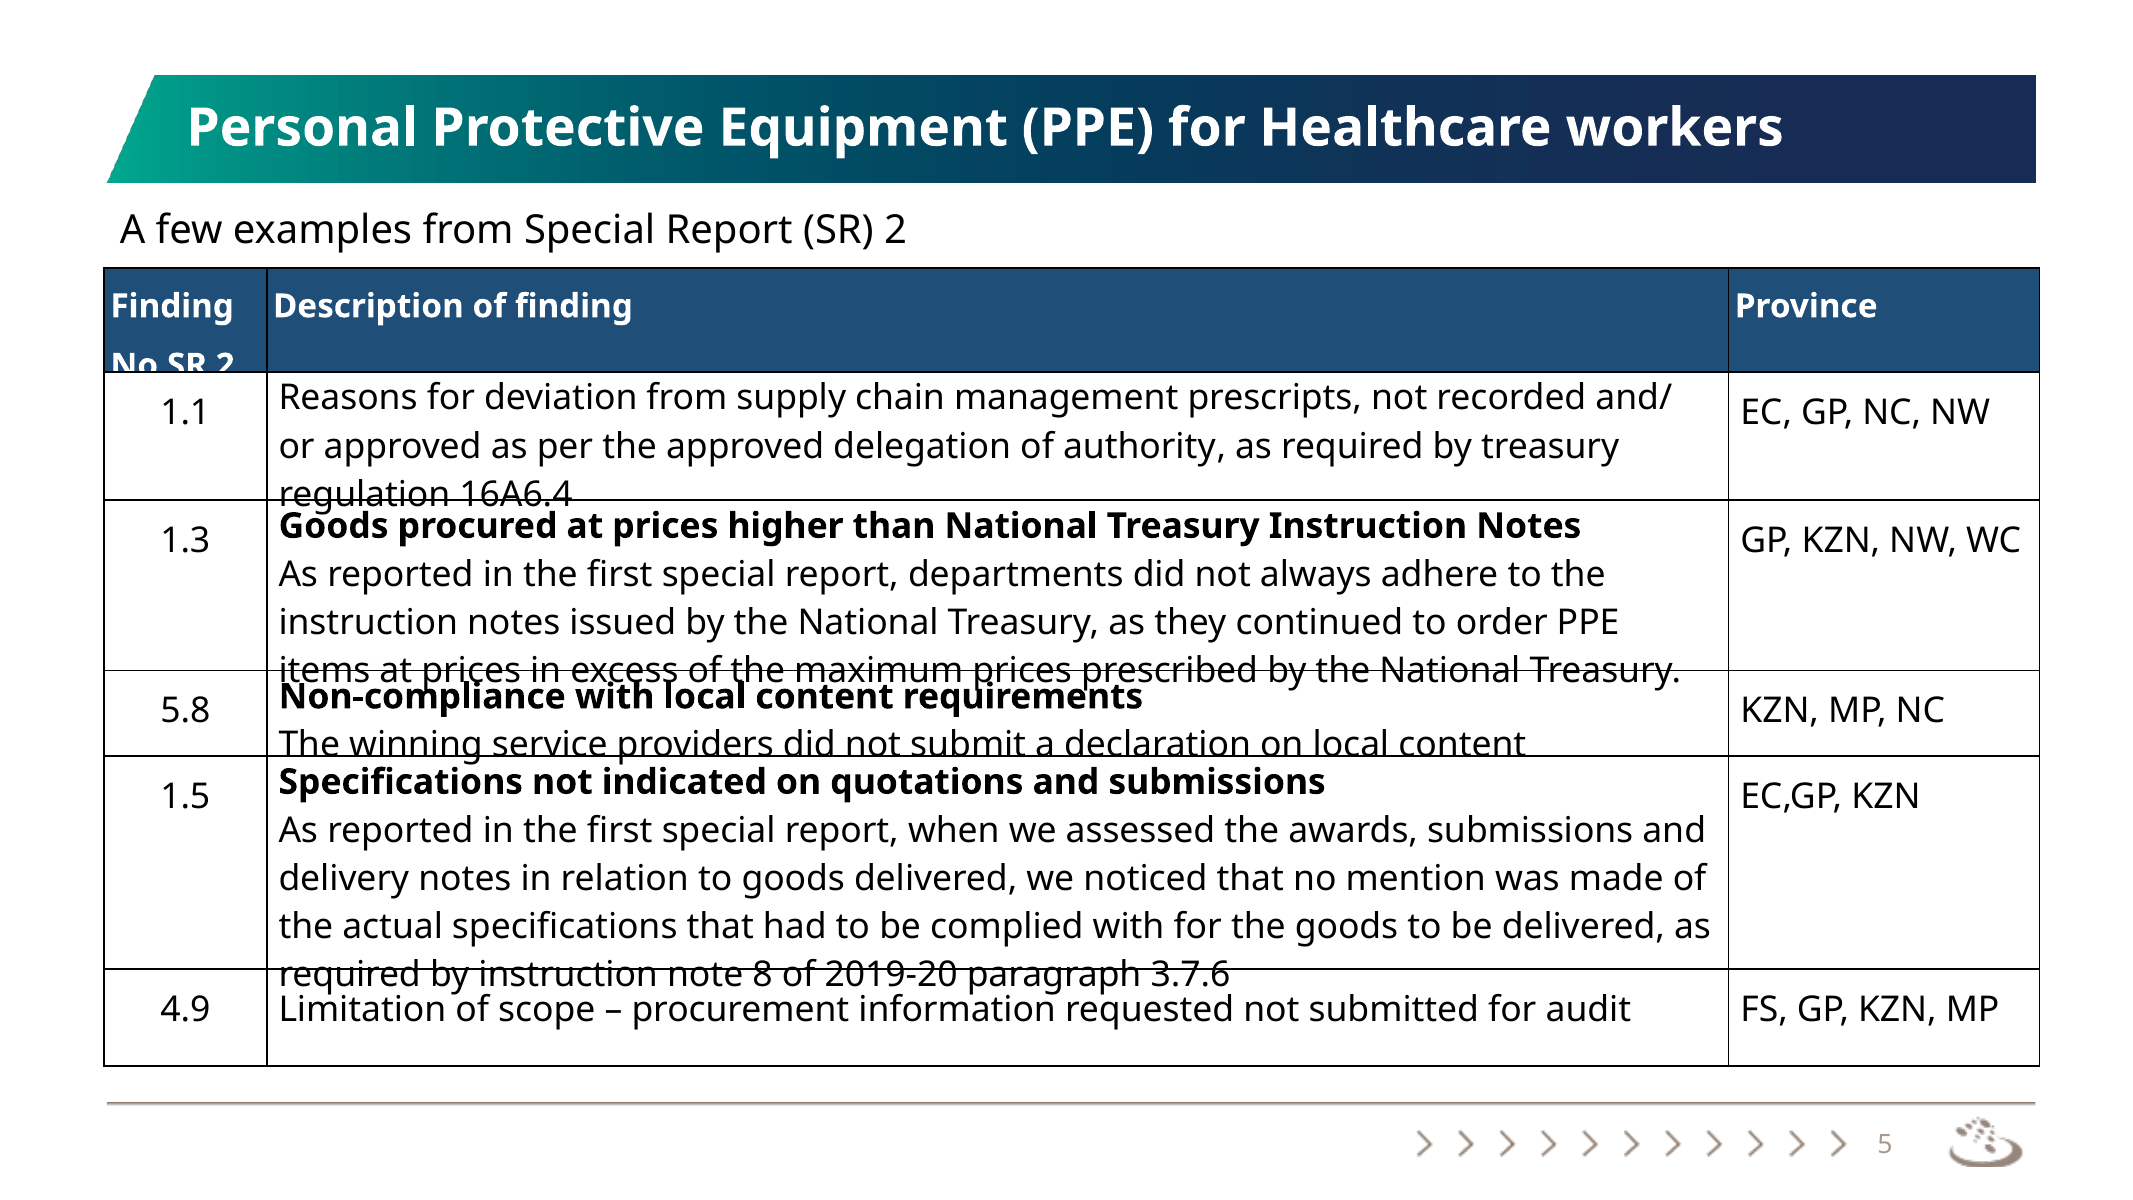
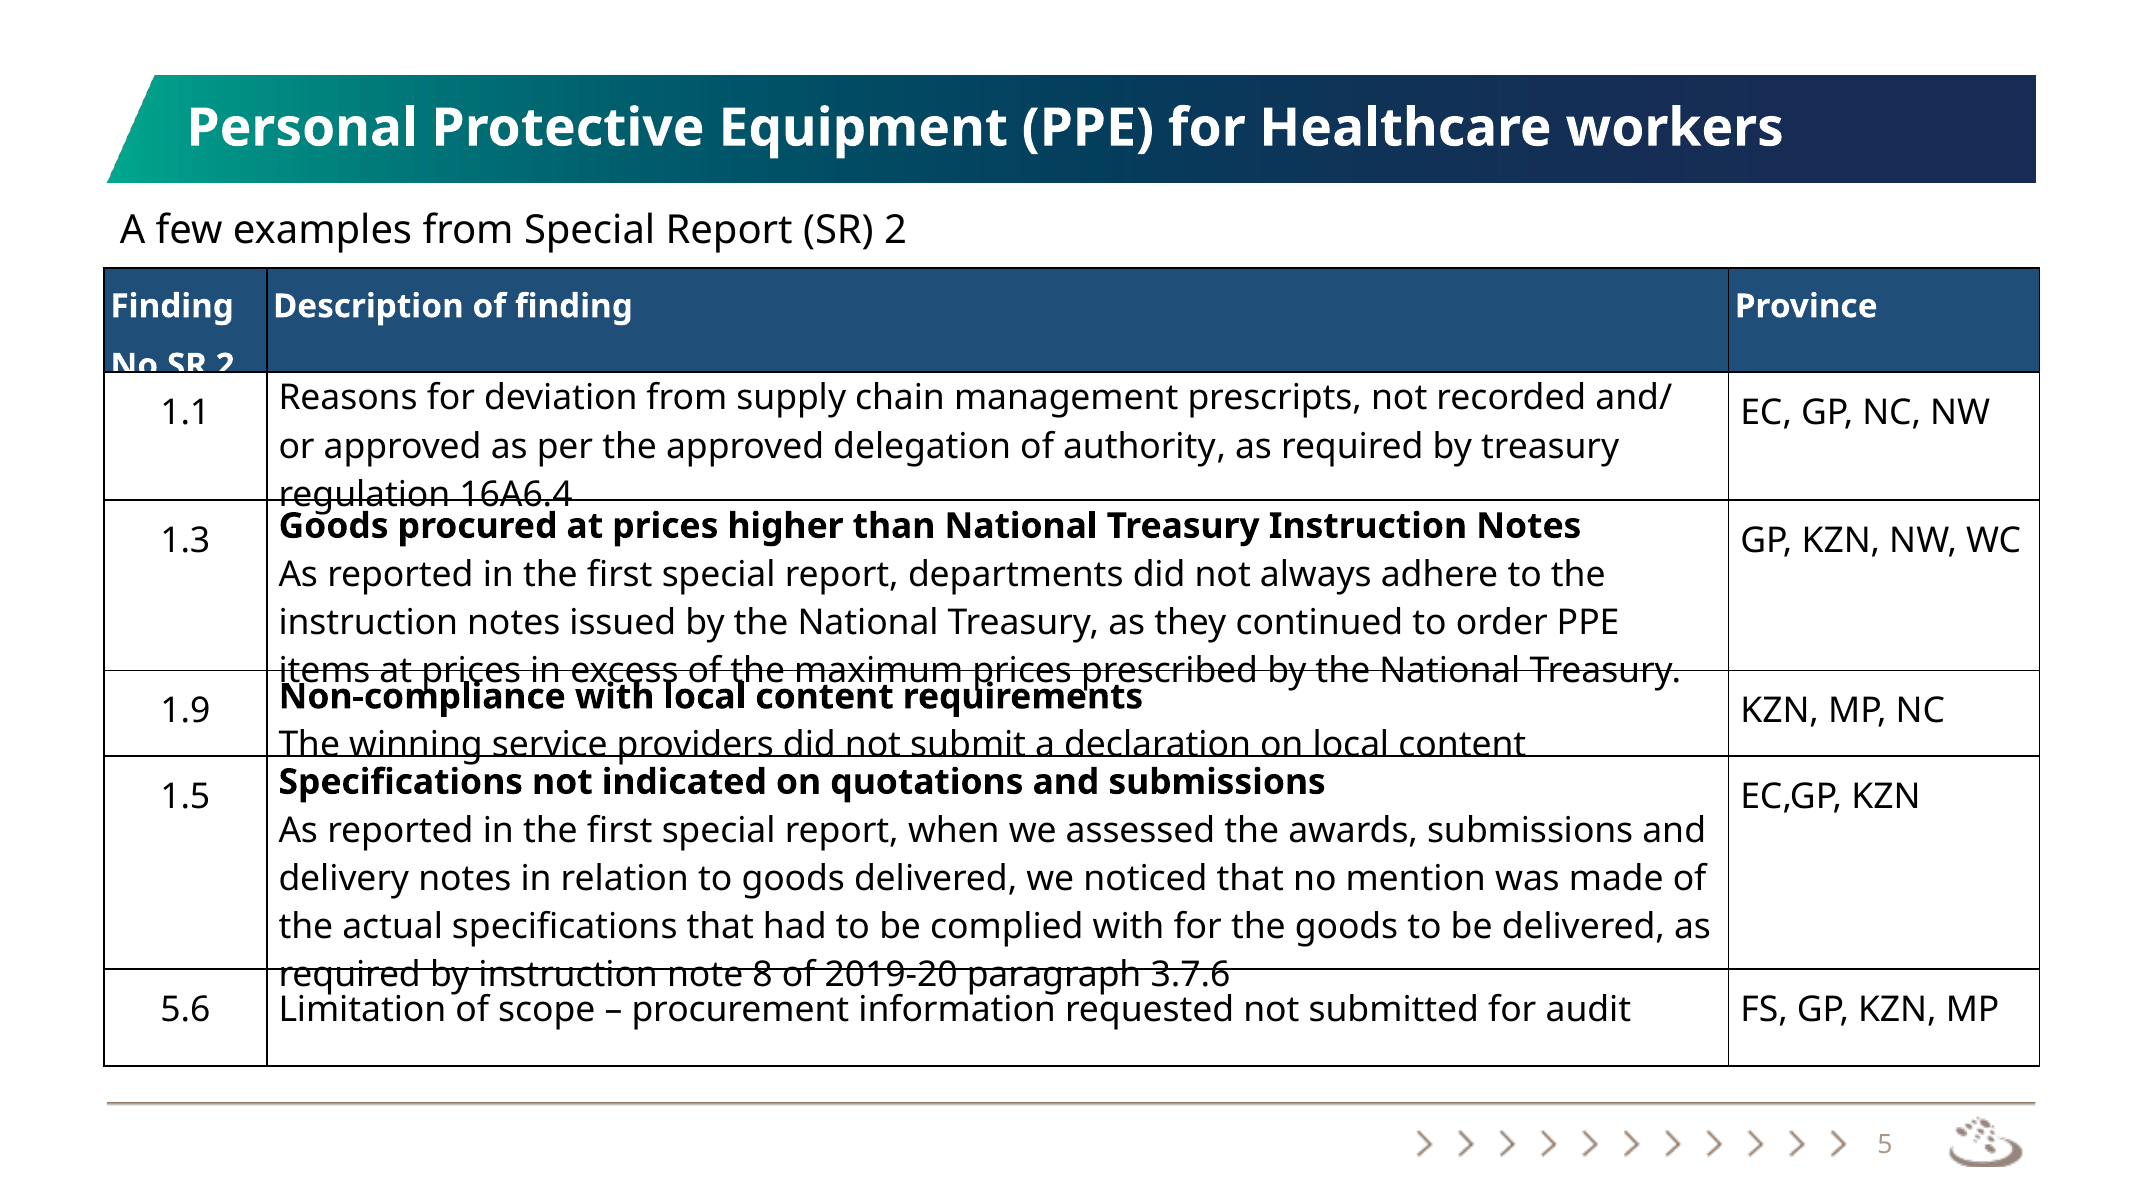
5.8: 5.8 -> 1.9 (185, 711)
4.9: 4.9 -> 5.6 (185, 1010)
